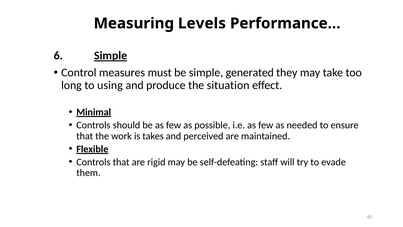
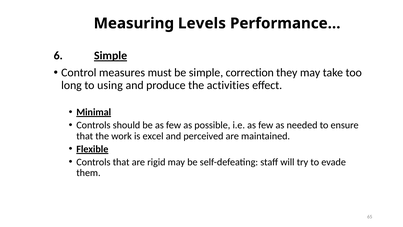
generated: generated -> correction (250, 73)
situation: situation -> activities (228, 85)
takes: takes -> excel (153, 136)
